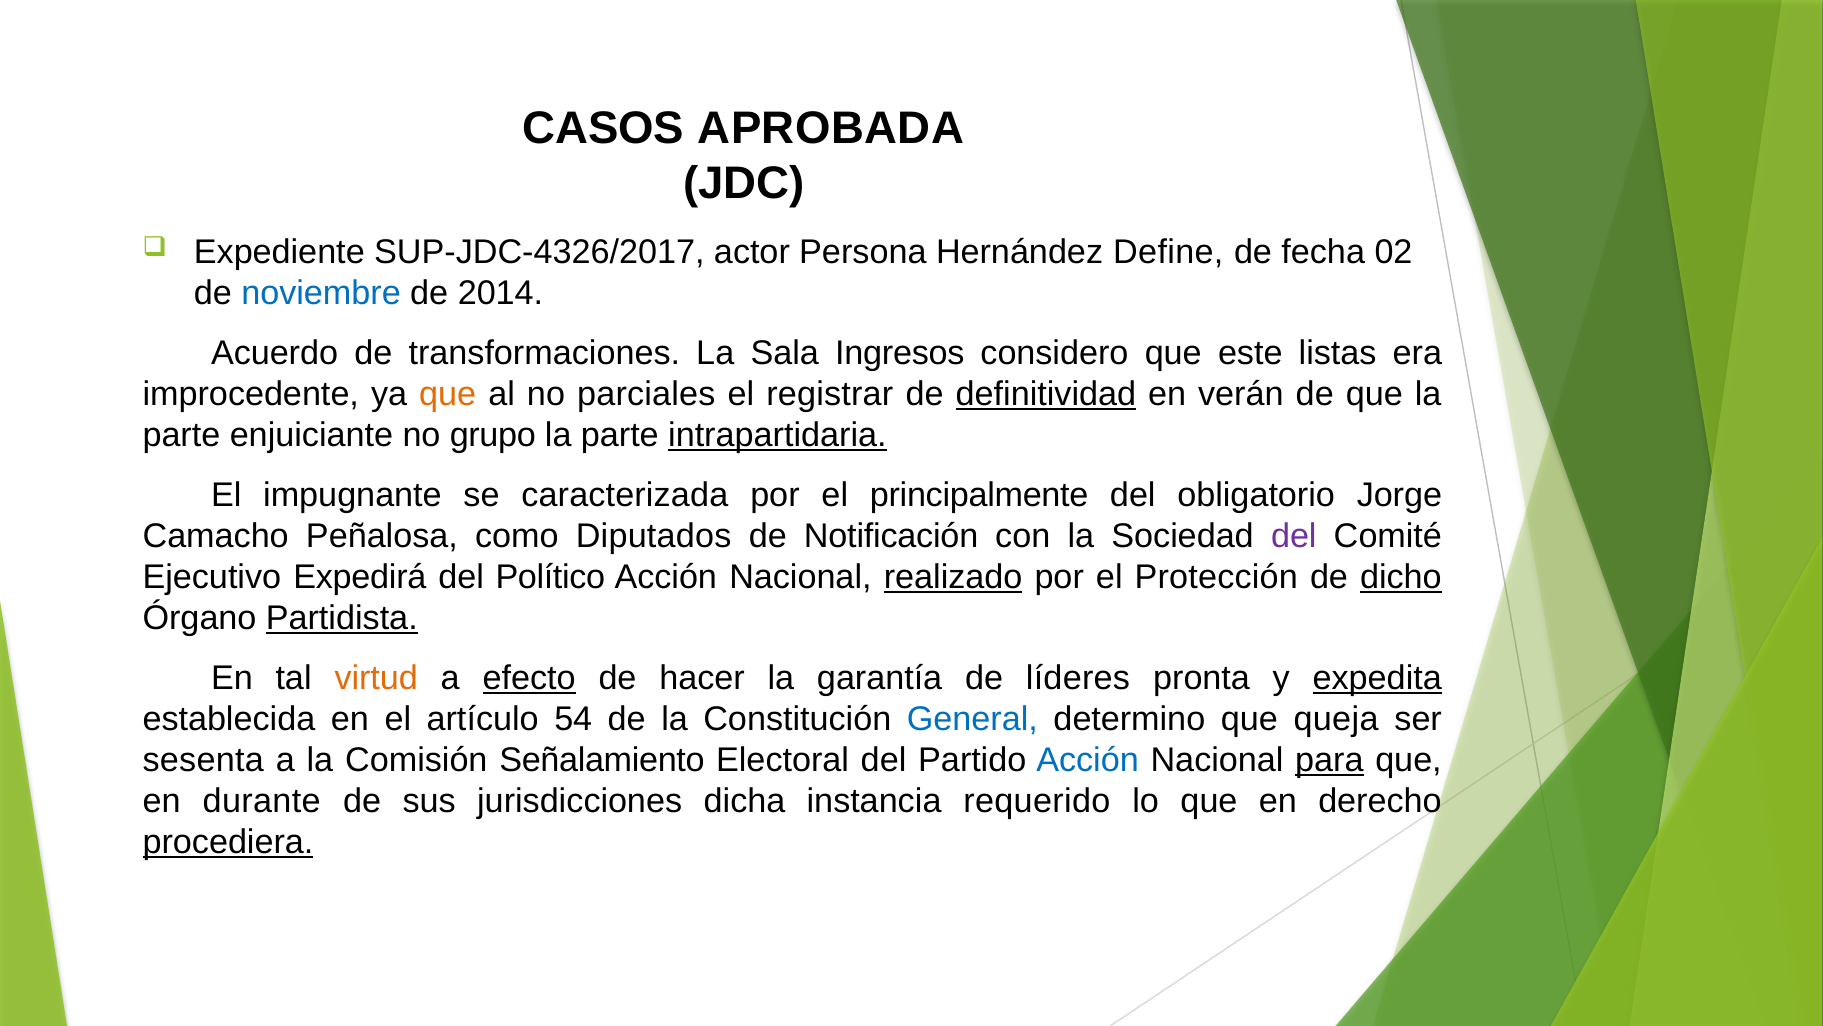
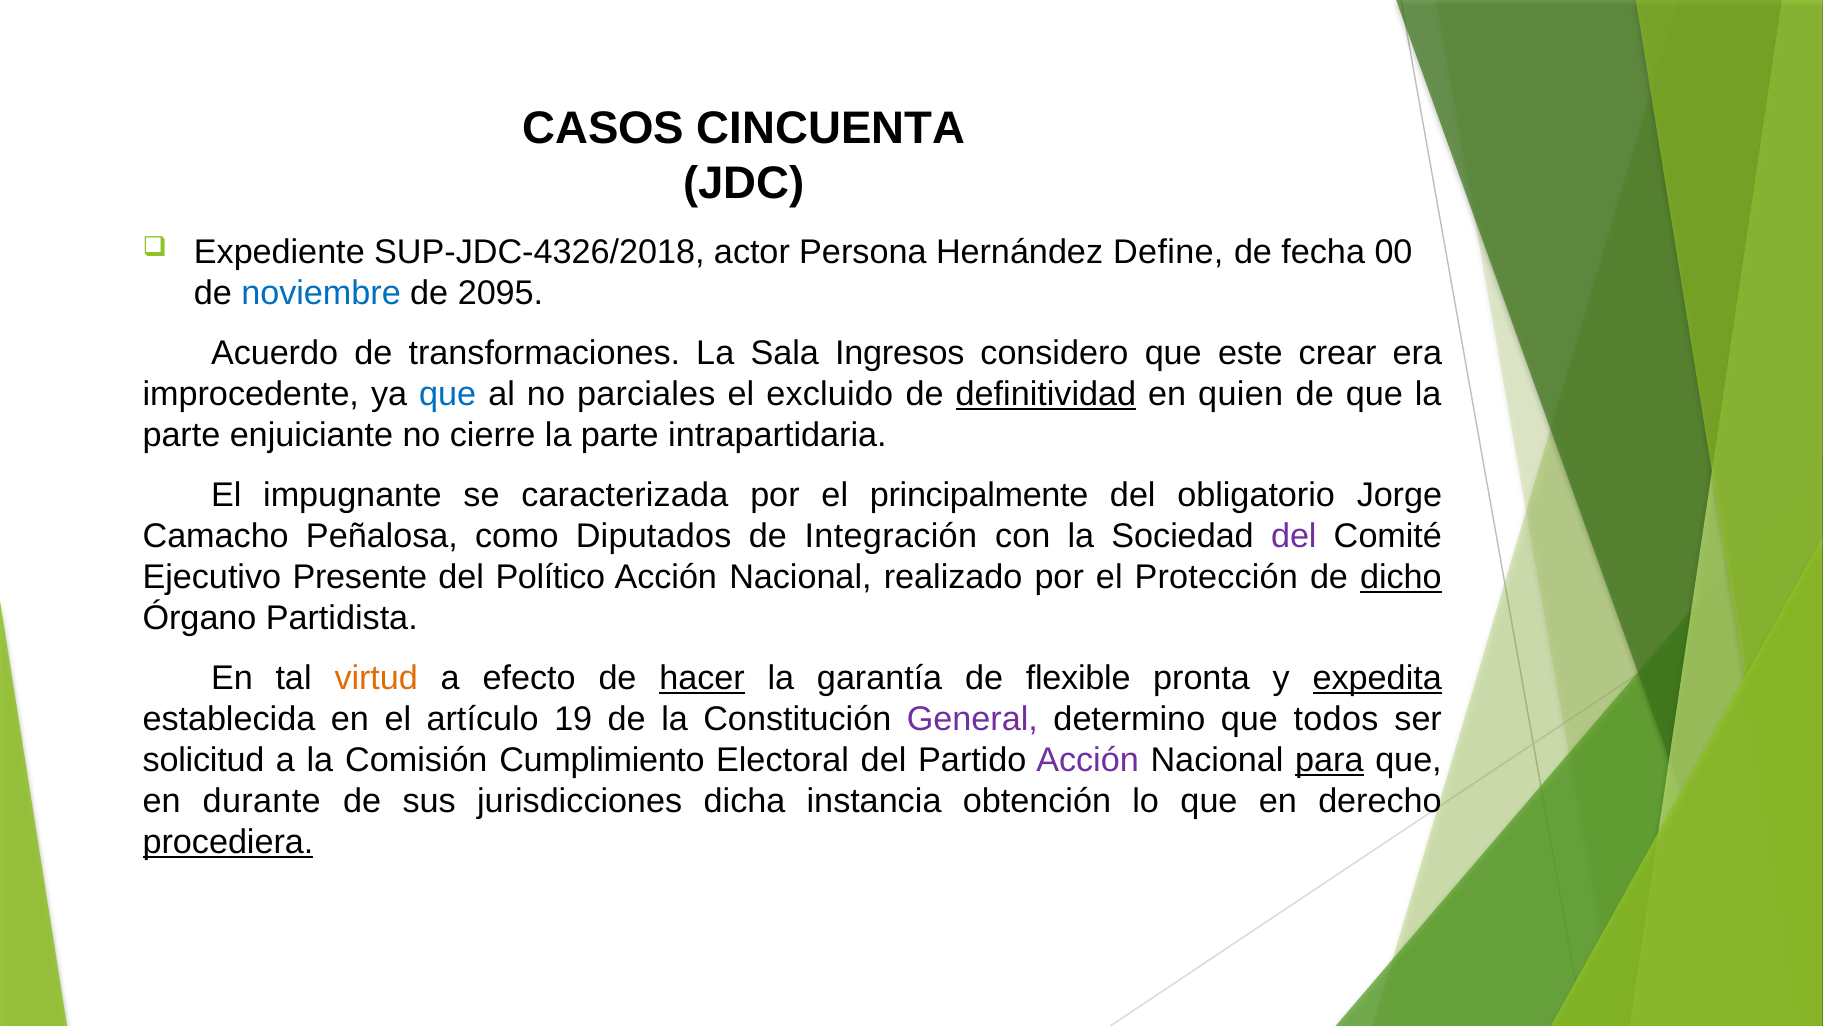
APROBADA: APROBADA -> CINCUENTA (831, 129)
SUP-JDC-4326/2017: SUP-JDC-4326/2017 -> SUP-JDC-4326/2018 (539, 252)
02: 02 -> 00 (1393, 252)
2014: 2014 -> 2095 (500, 293)
listas: listas -> crear (1338, 353)
que colour: orange -> blue (448, 394)
registrar: registrar -> excluido (830, 394)
verán: verán -> quien (1241, 394)
grupo: grupo -> cierre (493, 435)
intrapartidaria underline: present -> none (777, 435)
Notificación: Notificación -> Integración (891, 536)
Expedirá: Expedirá -> Presente (360, 577)
realizado underline: present -> none (953, 577)
Partidista underline: present -> none (342, 618)
efecto underline: present -> none (529, 678)
hacer underline: none -> present (702, 678)
líderes: líderes -> flexible (1078, 678)
54: 54 -> 19 (573, 719)
General colour: blue -> purple (972, 719)
queja: queja -> todos (1336, 719)
sesenta: sesenta -> solicitud (203, 760)
Señalamiento: Señalamiento -> Cumplimiento (602, 760)
Acción colour: blue -> purple (1088, 760)
requerido: requerido -> obtención (1037, 801)
